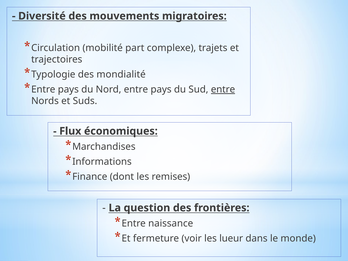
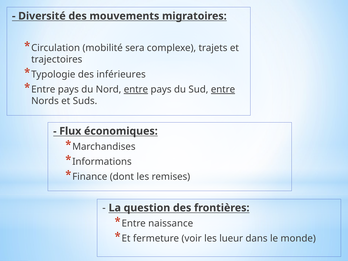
part: part -> sera (135, 48)
mondialité: mondialité -> inférieures (121, 74)
entre underline: none -> present (136, 89)
